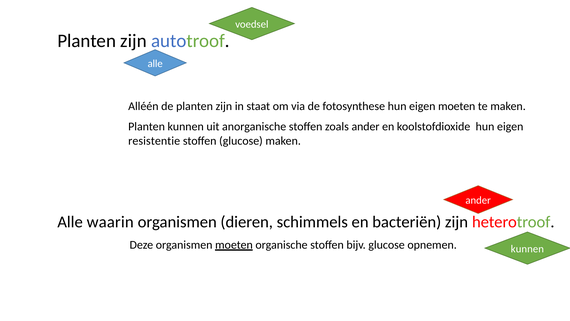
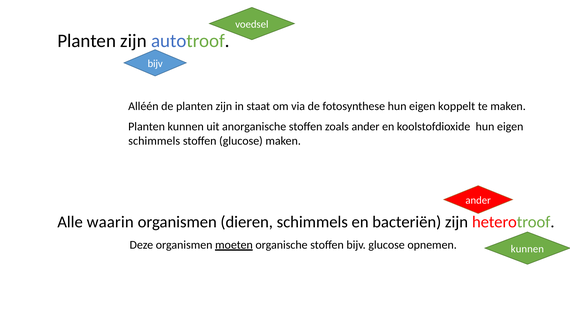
alle: alle -> bijv (155, 63)
eigen moeten: moeten -> koppelt (457, 106)
resistentie: resistentie -> schimmels (154, 141)
